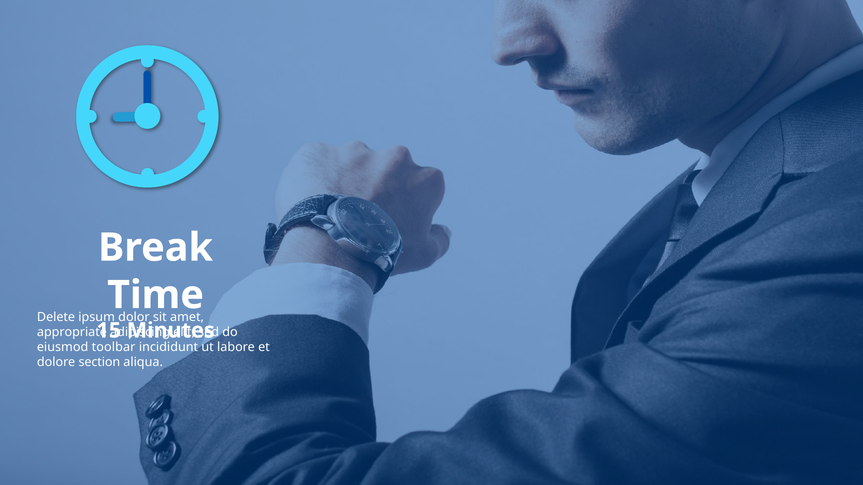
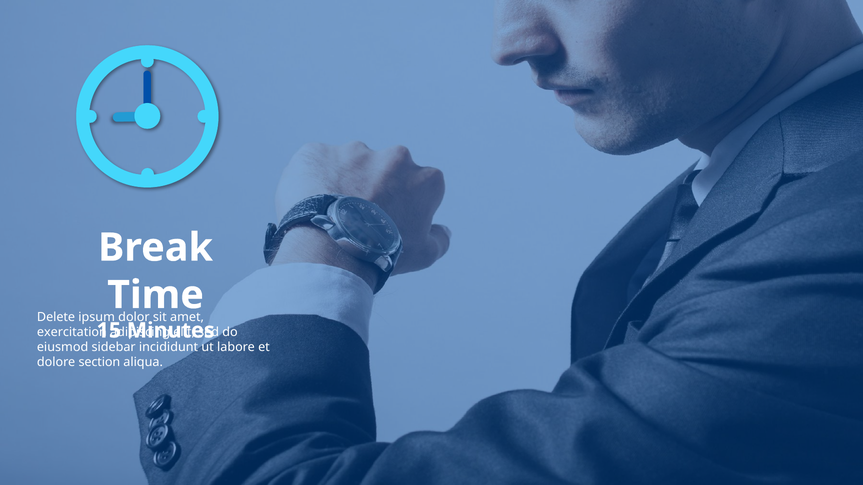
appropriate: appropriate -> exercitation (72, 332)
toolbar: toolbar -> sidebar (114, 348)
